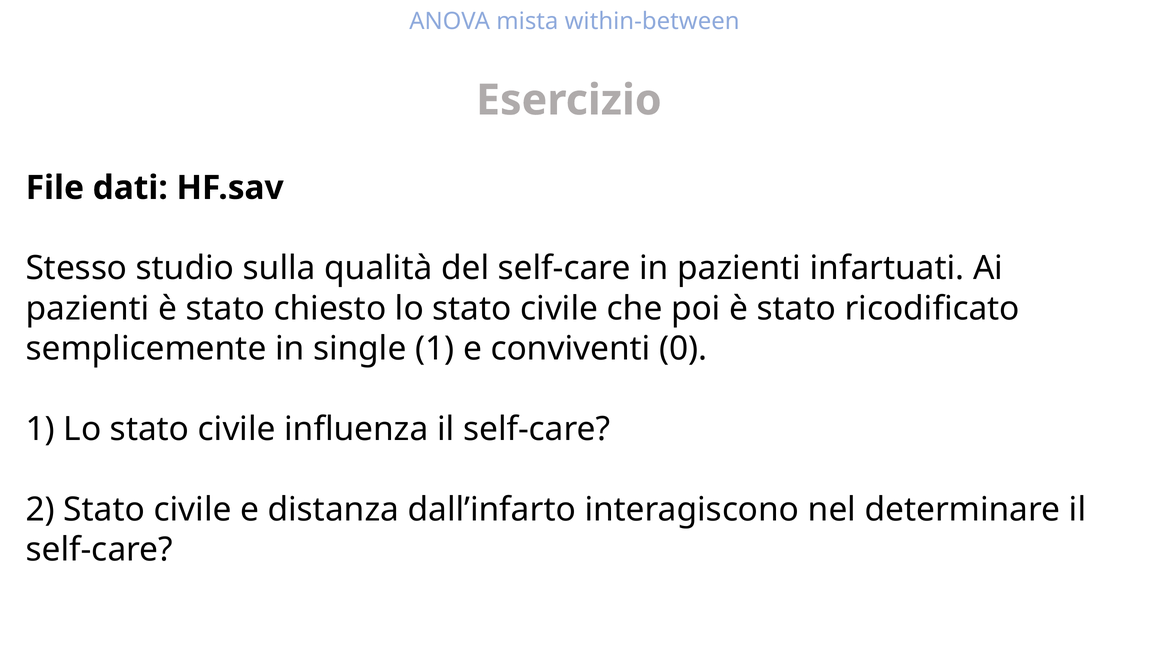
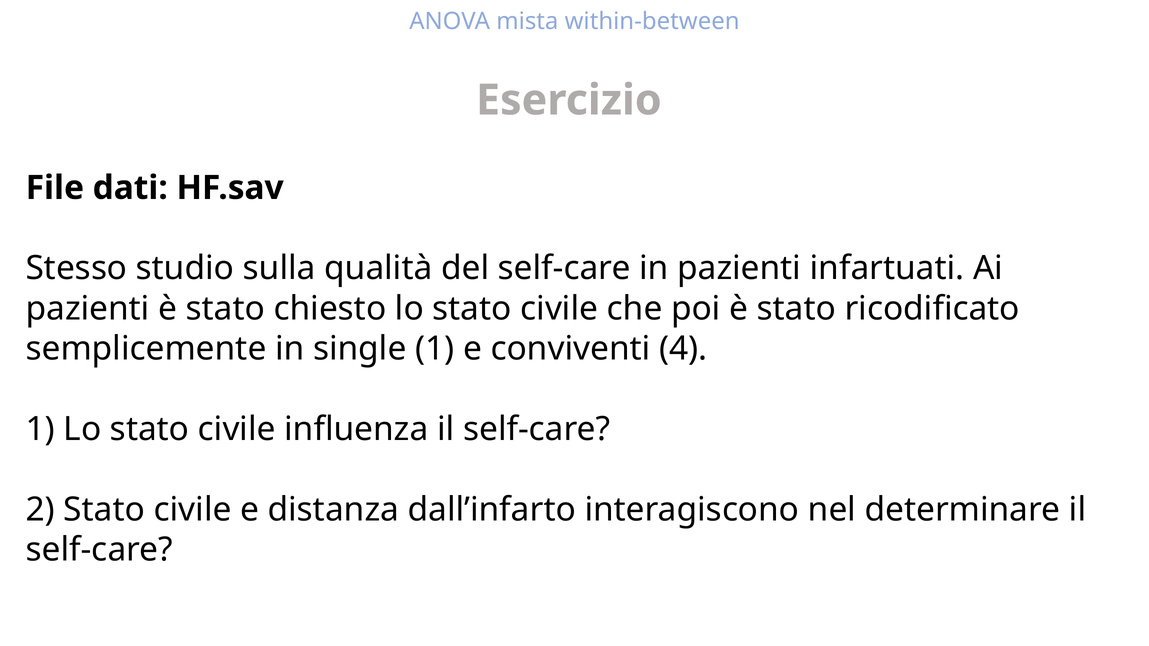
0: 0 -> 4 (683, 349)
